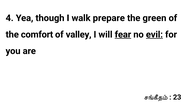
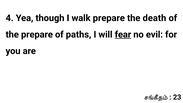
green: green -> death (154, 18)
the comfort: comfort -> prepare (37, 34)
valley: valley -> paths (79, 34)
evil underline: present -> none (154, 34)
